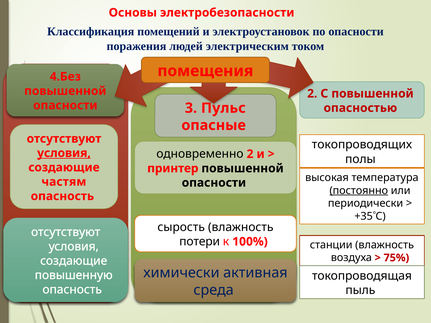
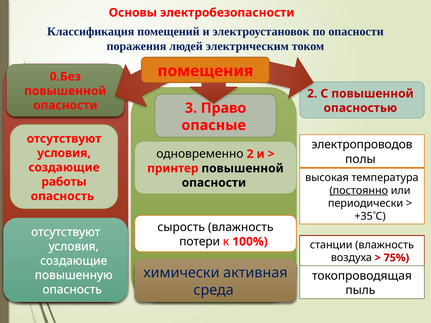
4.Без: 4.Без -> 0.Без (65, 77)
Пульс: Пульс -> Право (224, 108)
токопроводящих: токопроводящих -> электропроводов (362, 145)
условия underline: present -> none (64, 153)
частям: частям -> работы (64, 182)
